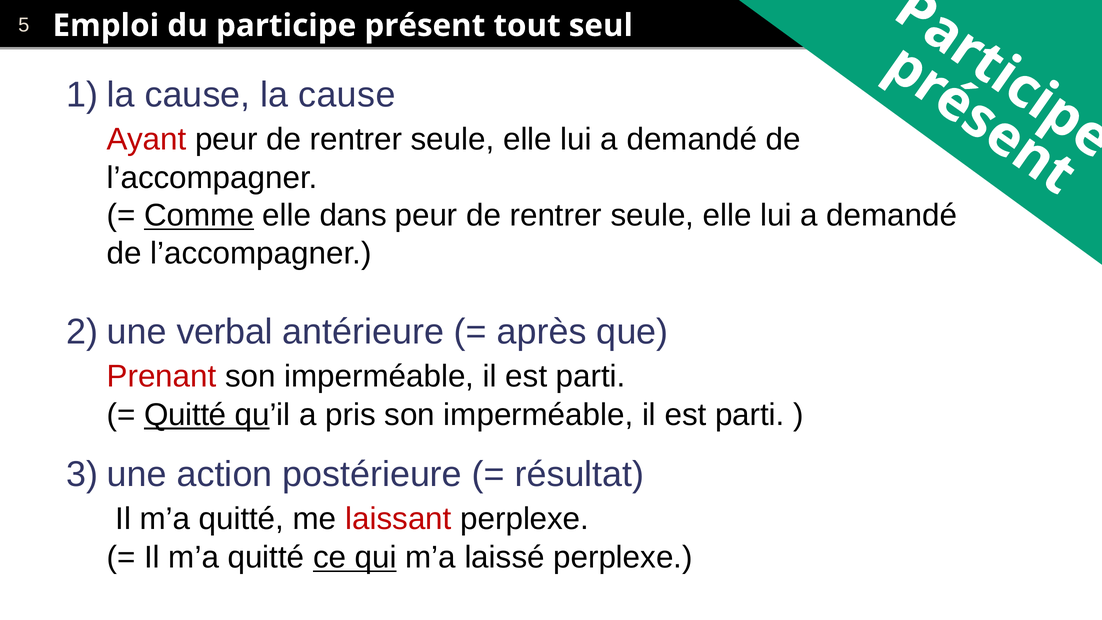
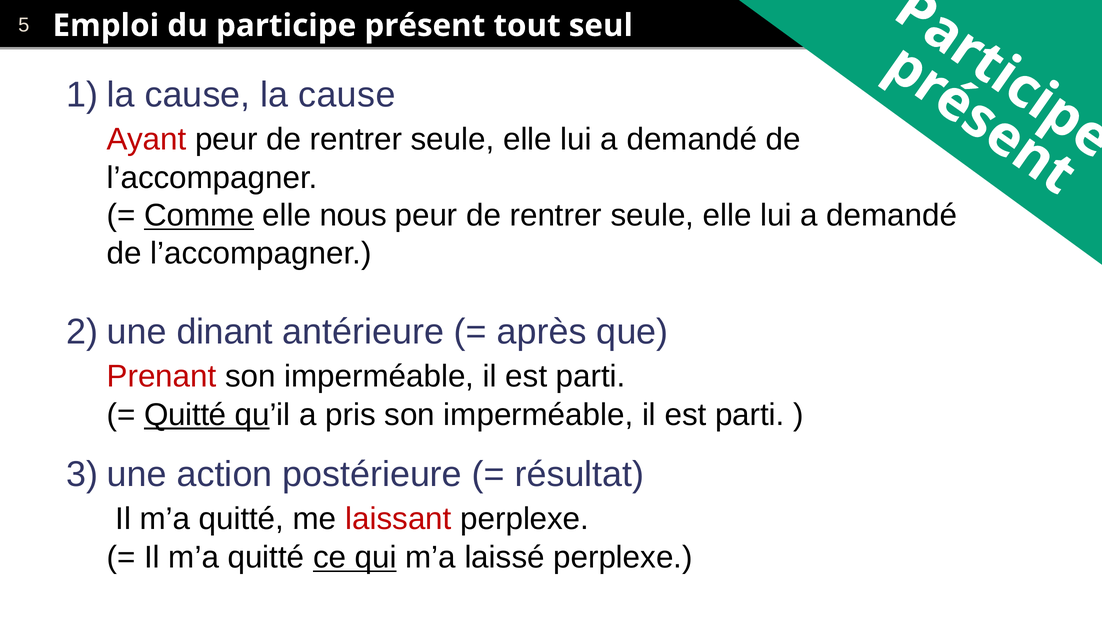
dans: dans -> nous (353, 216)
verbal: verbal -> dinant (225, 332)
